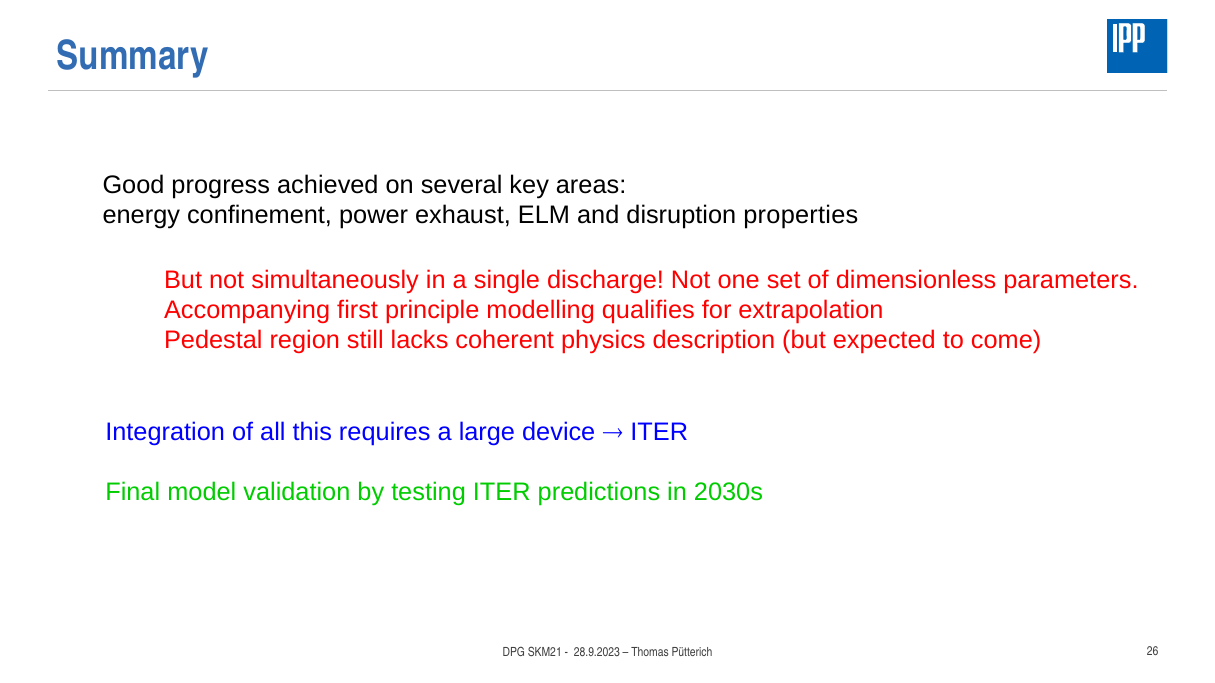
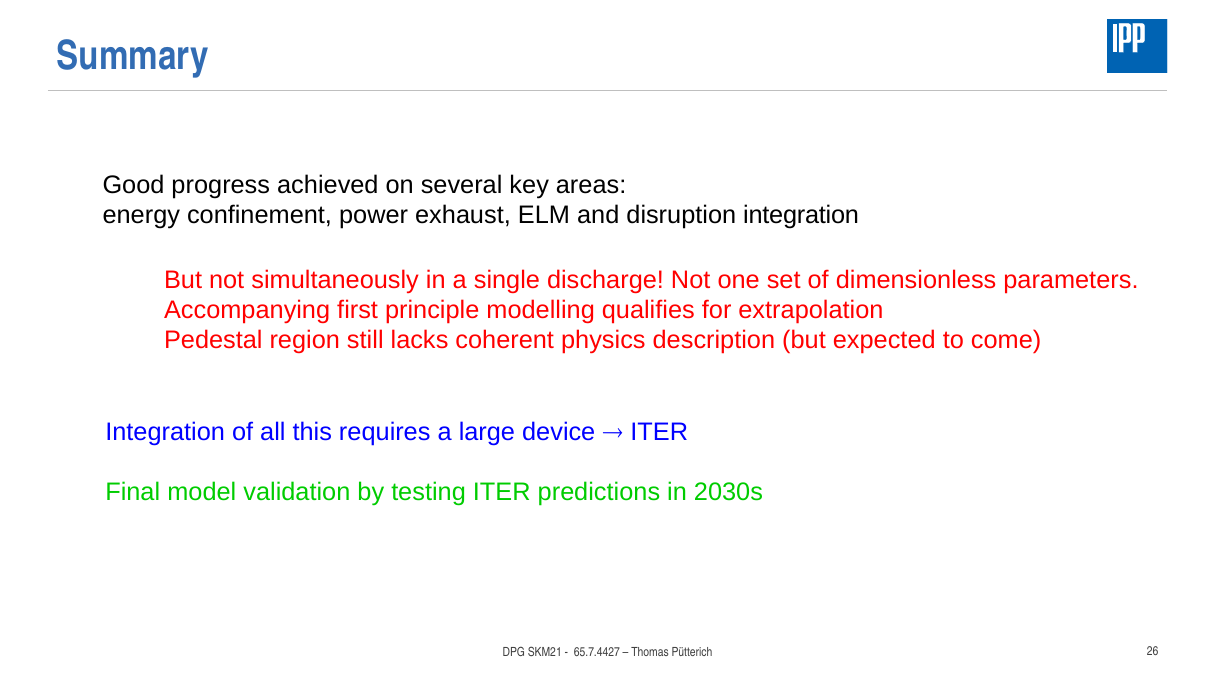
disruption properties: properties -> integration (801, 215)
28.9.2023: 28.9.2023 -> 65.7.4427 (597, 652)
